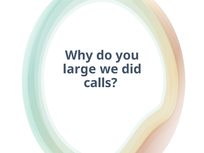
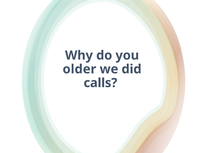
large: large -> older (79, 69)
